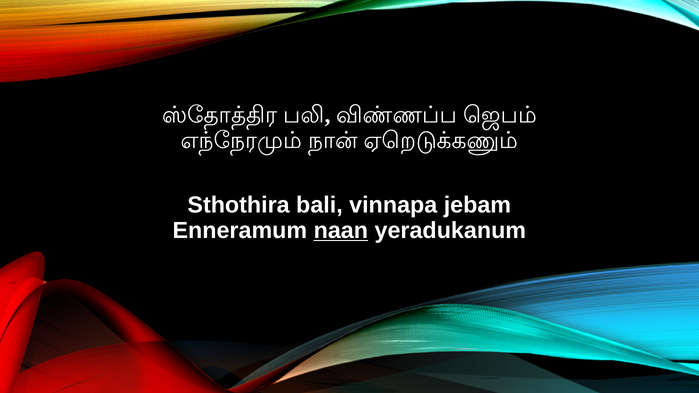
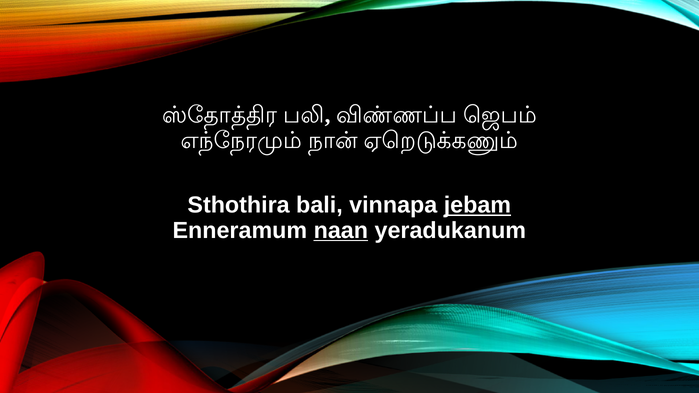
jebam underline: none -> present (477, 205)
